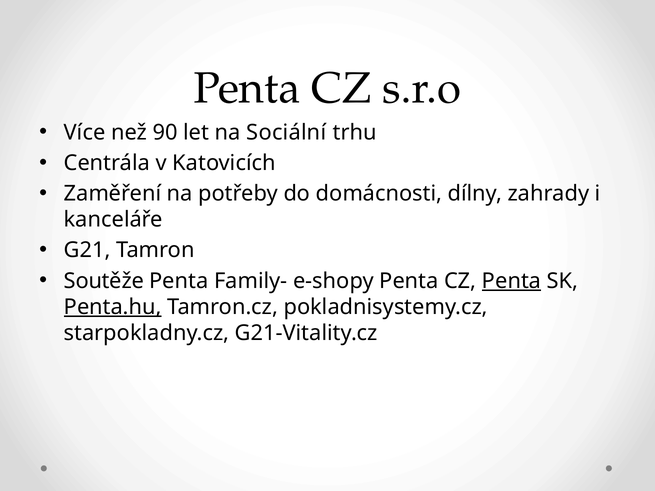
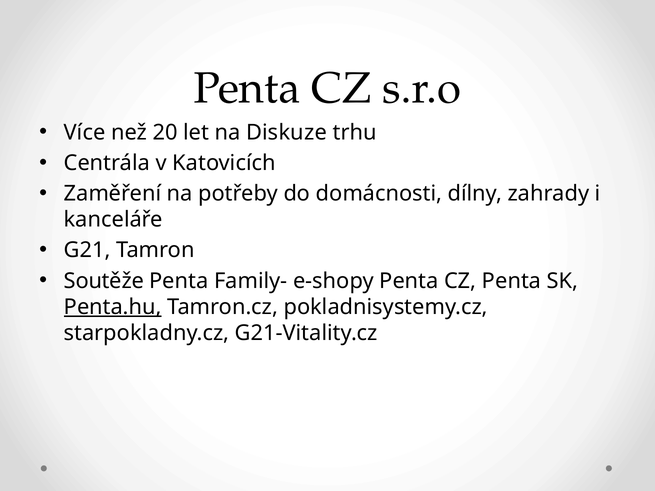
90: 90 -> 20 (165, 133)
Sociální: Sociální -> Diskuze (286, 133)
Penta underline: present -> none (512, 281)
